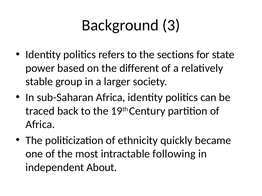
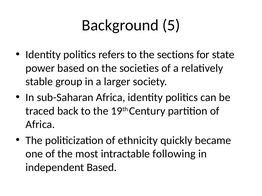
3: 3 -> 5 (171, 25)
different: different -> societies (139, 68)
independent About: About -> Based (102, 168)
